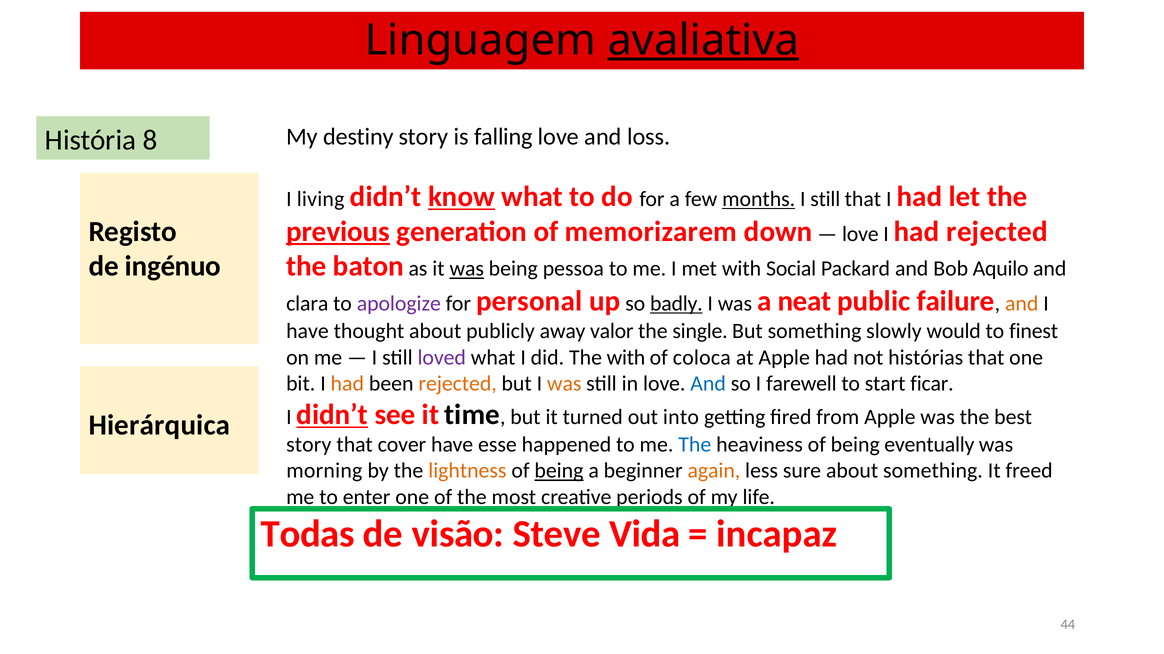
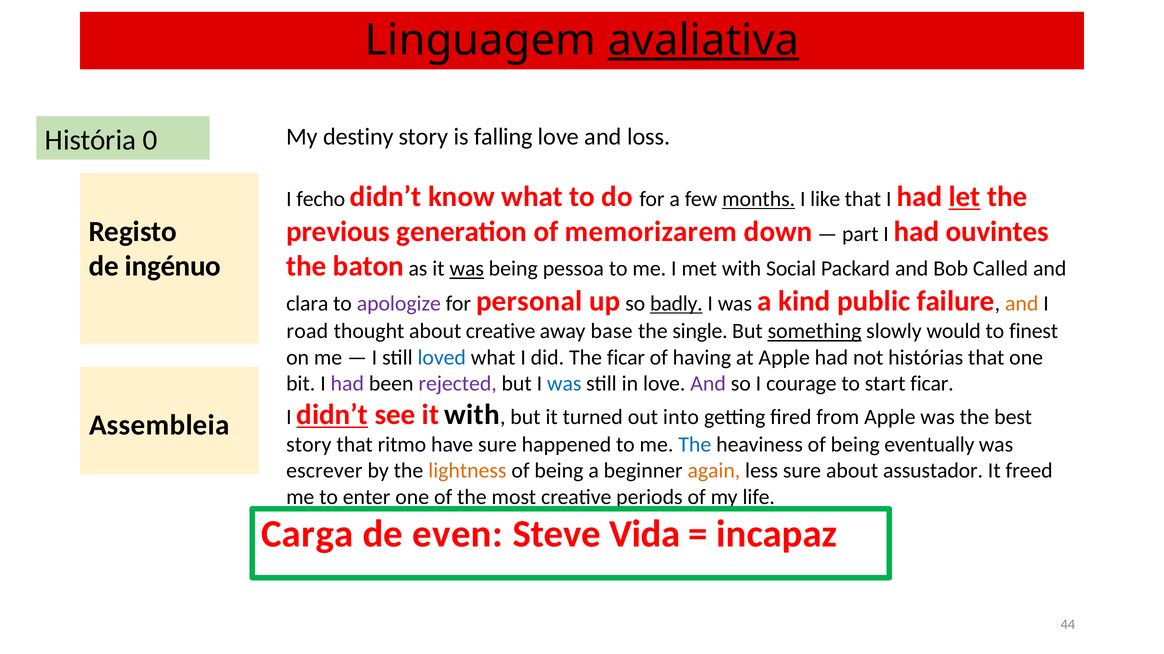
8: 8 -> 0 (150, 140)
living: living -> fecho (321, 199)
know underline: present -> none (461, 197)
still: still -> like (825, 199)
let underline: none -> present (965, 197)
previous underline: present -> none (338, 232)
love: love -> part (860, 234)
had rejected: rejected -> ouvintes (997, 232)
Aquilo: Aquilo -> Called (1000, 269)
neat: neat -> kind (804, 302)
have: have -> road (307, 332)
about publicly: publicly -> creative (501, 332)
valor: valor -> base (612, 332)
something underline: none -> present (815, 332)
loved colour: purple -> blue (442, 358)
The with: with -> ficar (626, 358)
coloca: coloca -> having (702, 358)
had colour: orange -> purple (347, 384)
rejected colour: orange -> purple (458, 384)
was colour: orange -> blue (564, 384)
And colour: blue -> purple (708, 384)
farewell: farewell -> courage (801, 384)
it time: time -> with (472, 415)
Hierárquica: Hierárquica -> Assembleia (159, 426)
cover: cover -> ritmo (402, 445)
have esse: esse -> sure (497, 445)
morning: morning -> escrever (324, 471)
being underline: present -> none (559, 471)
about something: something -> assustador (933, 471)
Todas: Todas -> Carga (307, 534)
visão: visão -> even (458, 534)
